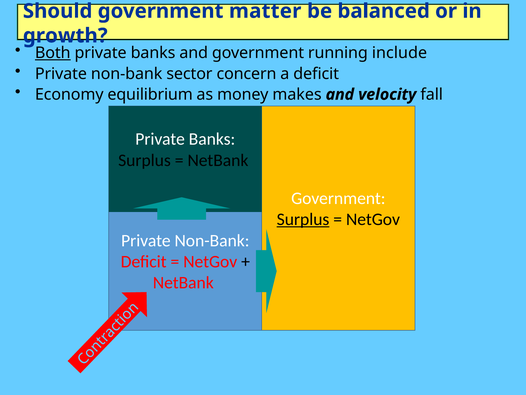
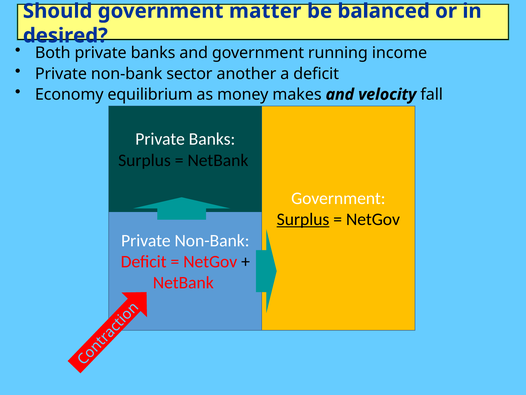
growth: growth -> desired (65, 36)
Both underline: present -> none (53, 53)
include: include -> income (400, 53)
concern: concern -> another (246, 74)
